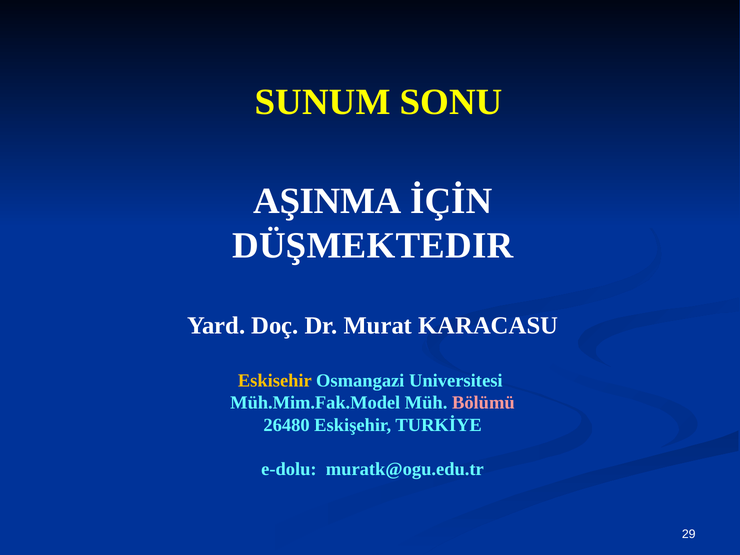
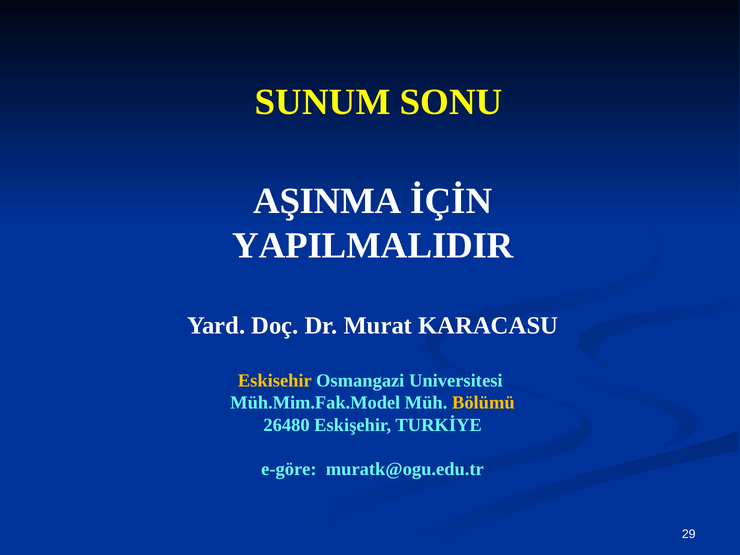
DÜŞMEKTEDIR: DÜŞMEKTEDIR -> YAPILMALIDIR (373, 245)
Bölümü colour: pink -> yellow (483, 403)
e-dolu: e-dolu -> e-göre (289, 469)
